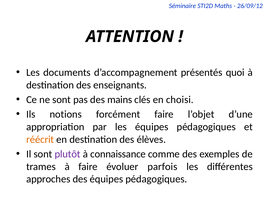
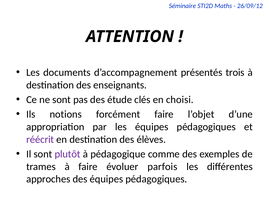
quoi: quoi -> trois (235, 72)
mains: mains -> étude (120, 100)
réécrit colour: orange -> purple (40, 139)
connaissance: connaissance -> pédagogique (118, 154)
